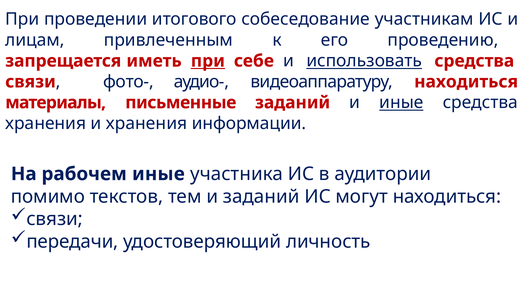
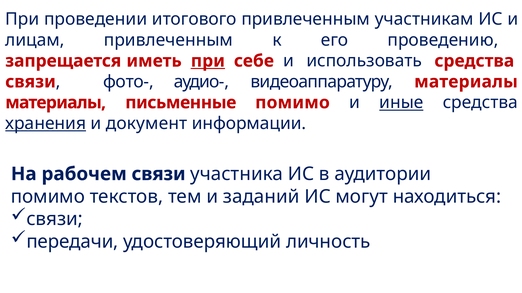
итогового собеседование: собеседование -> привлеченным (306, 19)
использовать underline: present -> none (364, 61)
видеоаппаратуру находиться: находиться -> материалы (466, 82)
письменные заданий: заданий -> помимо (292, 103)
хранения underline: none -> present (46, 124)
и хранения: хранения -> документ (147, 124)
рабочем иные: иные -> связи (159, 174)
